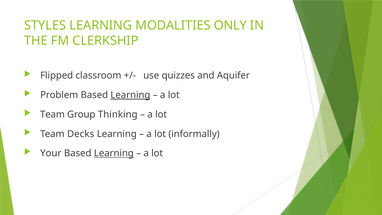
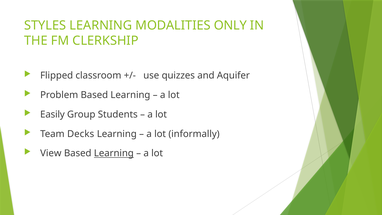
Learning underline: present -> none (130, 95)
Team: Team -> Easily (52, 114)
Thinking: Thinking -> Students (118, 114)
Your: Your -> View (51, 153)
